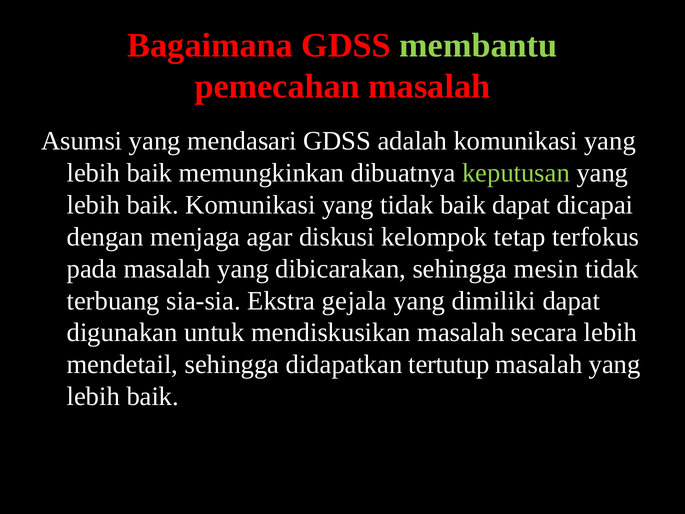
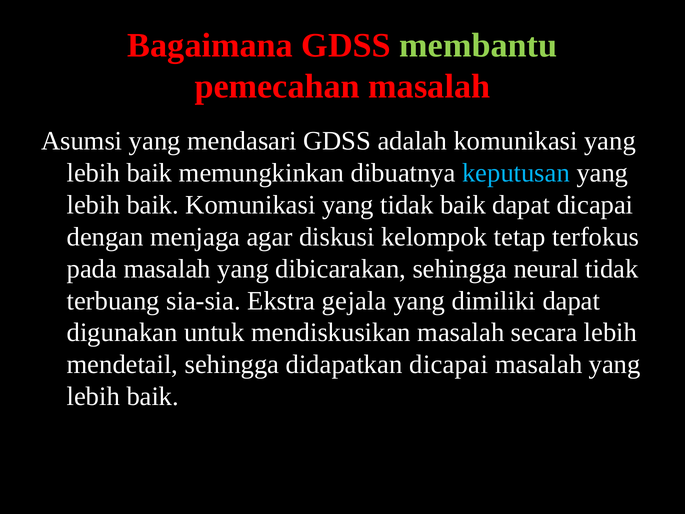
keputusan colour: light green -> light blue (516, 173)
mesin: mesin -> neural (546, 269)
didapatkan tertutup: tertutup -> dicapai (449, 364)
